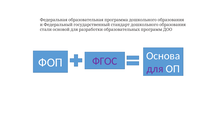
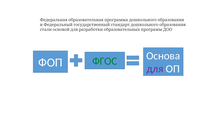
ФГОС colour: purple -> green (105, 62)
